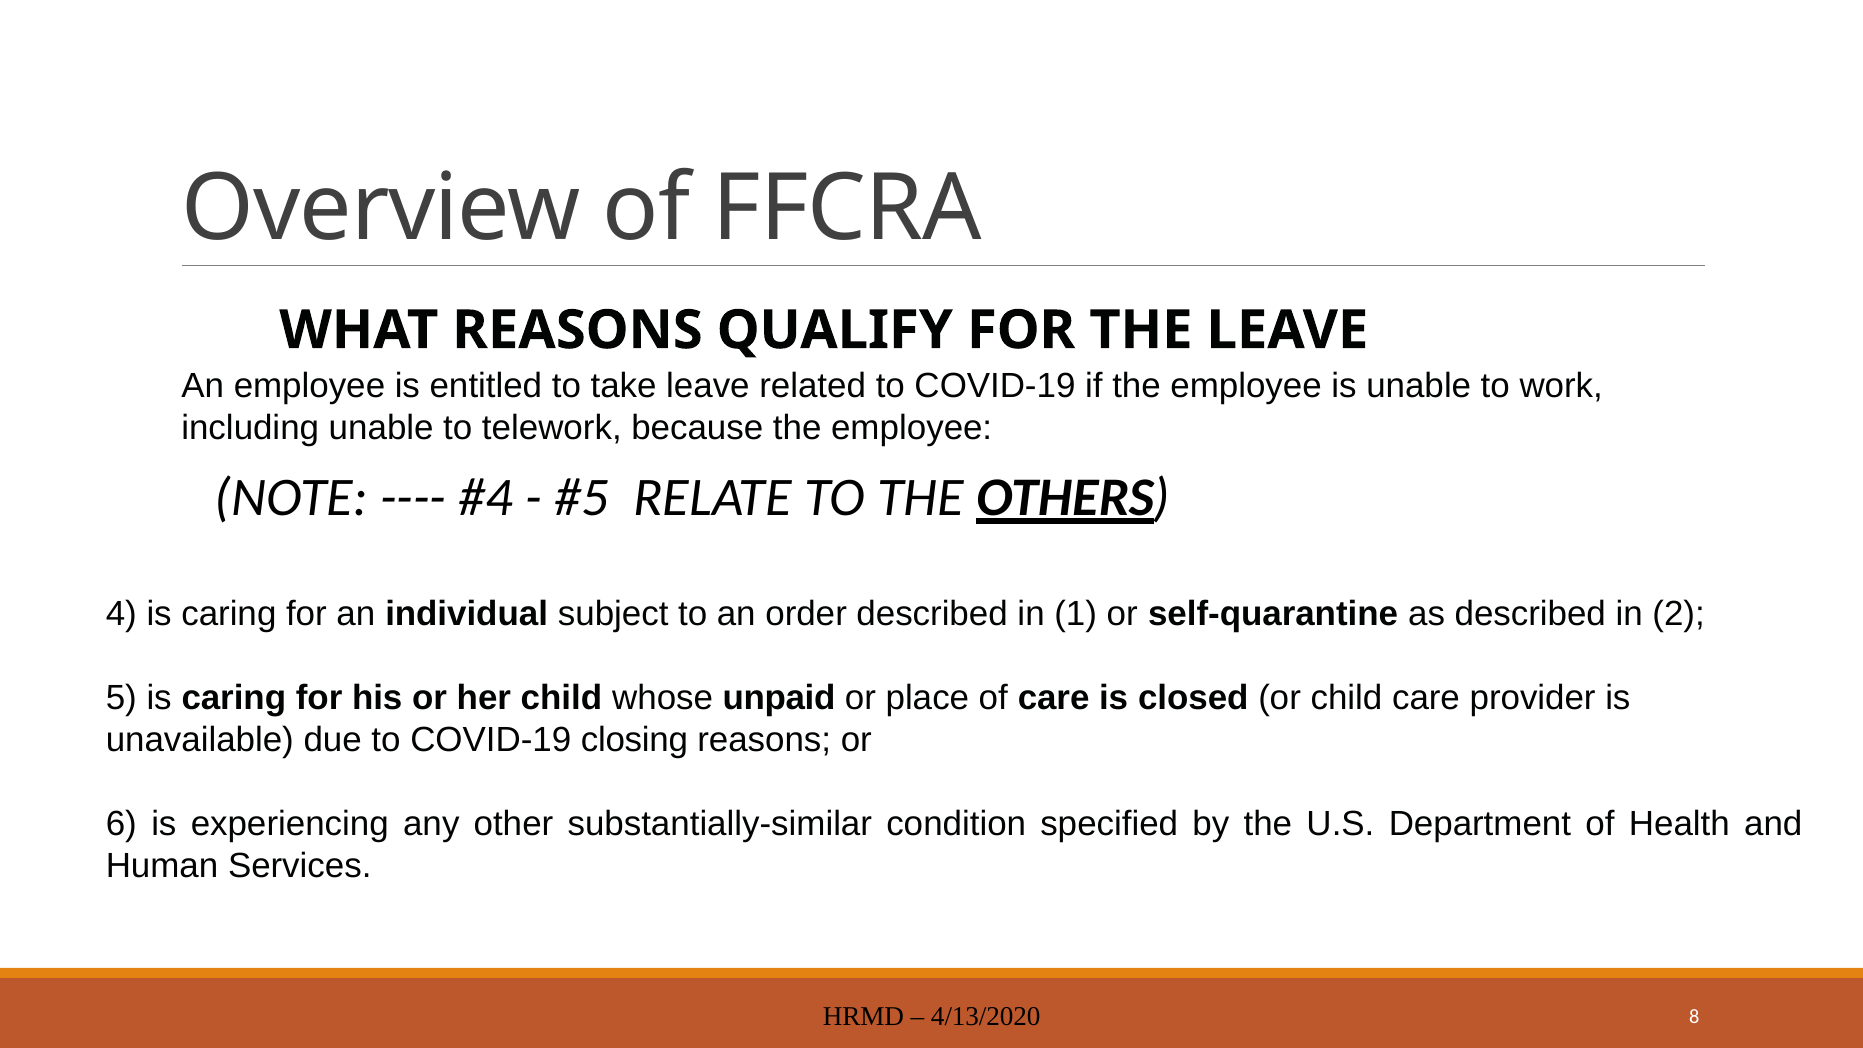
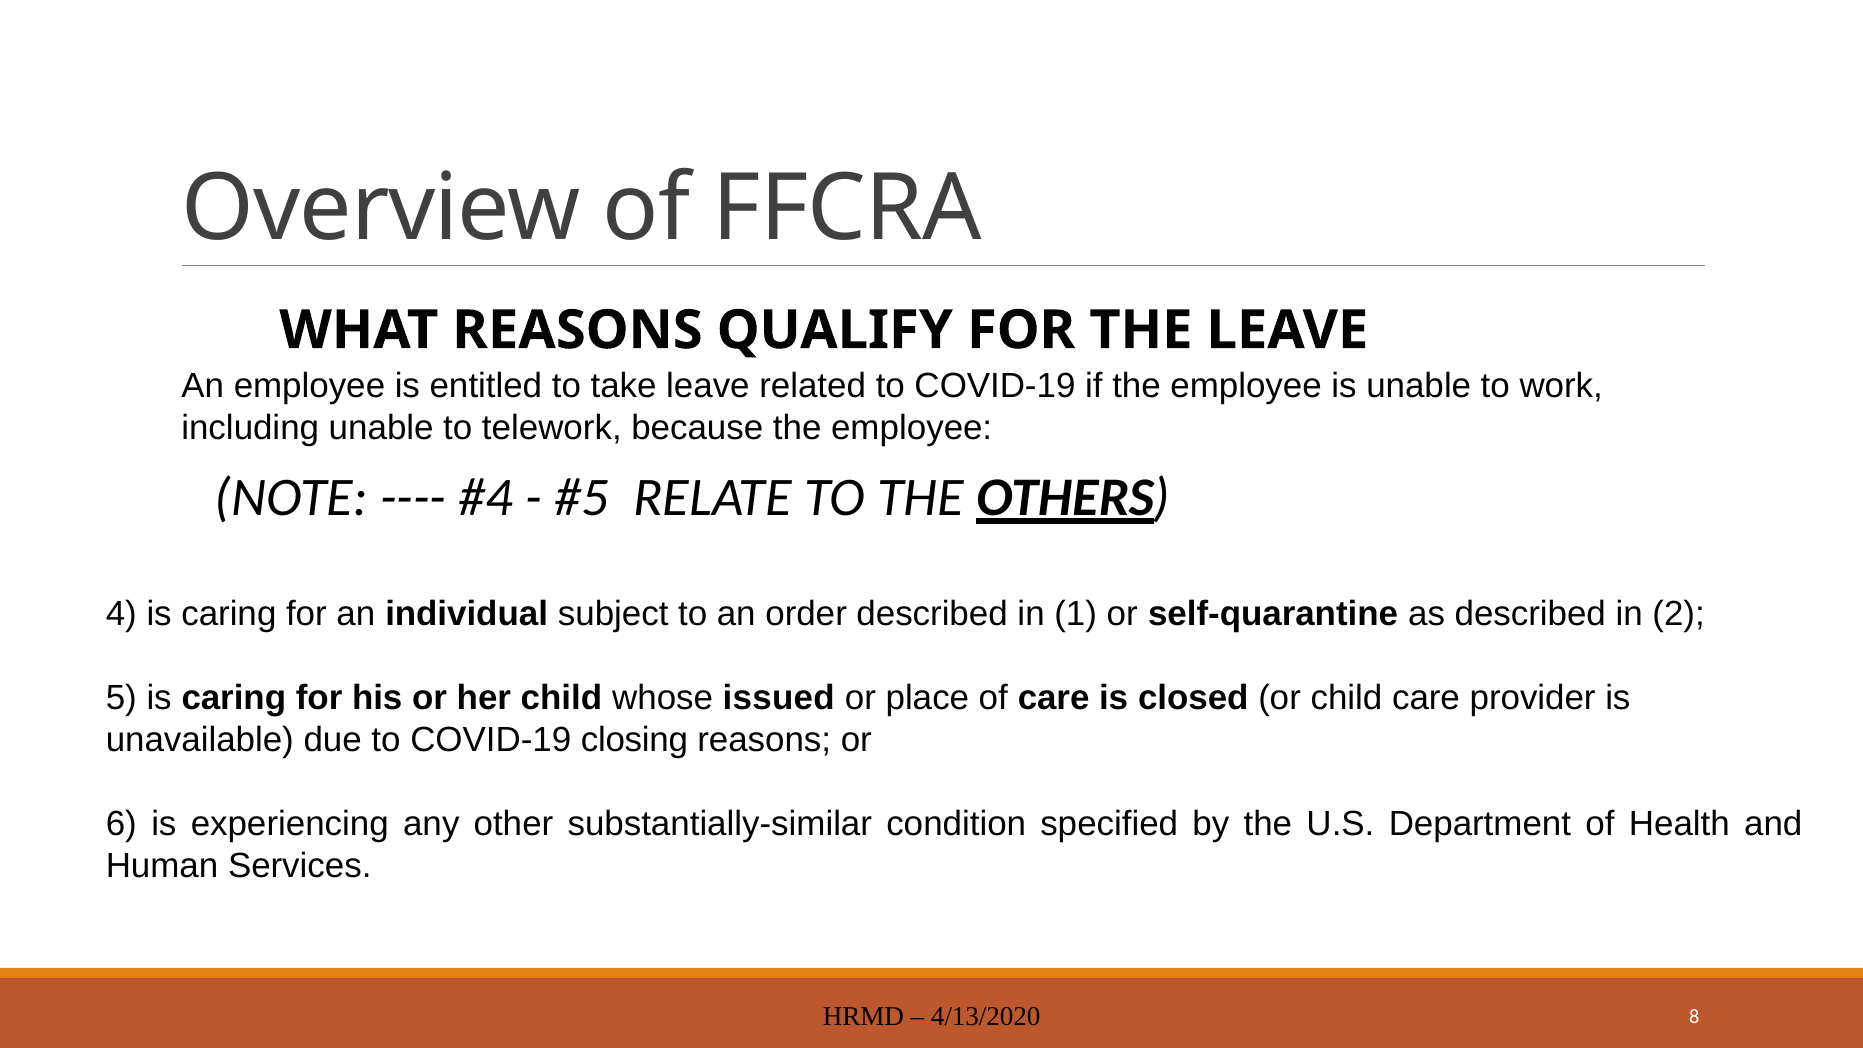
unpaid: unpaid -> issued (779, 698)
